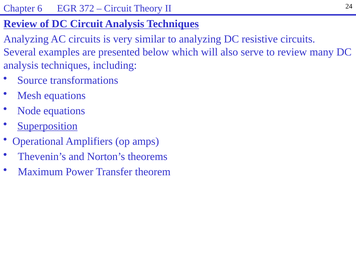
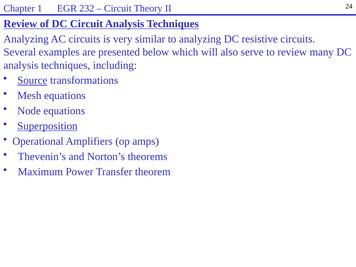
6: 6 -> 1 (40, 8)
372: 372 -> 232 (87, 8)
Source underline: none -> present (32, 80)
